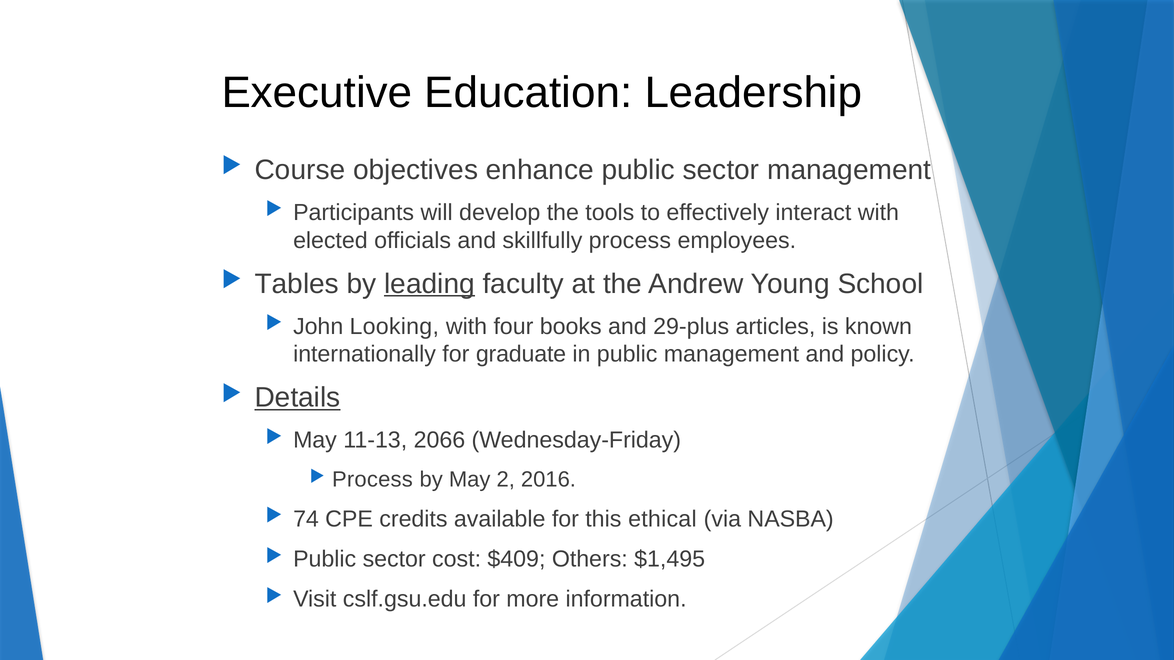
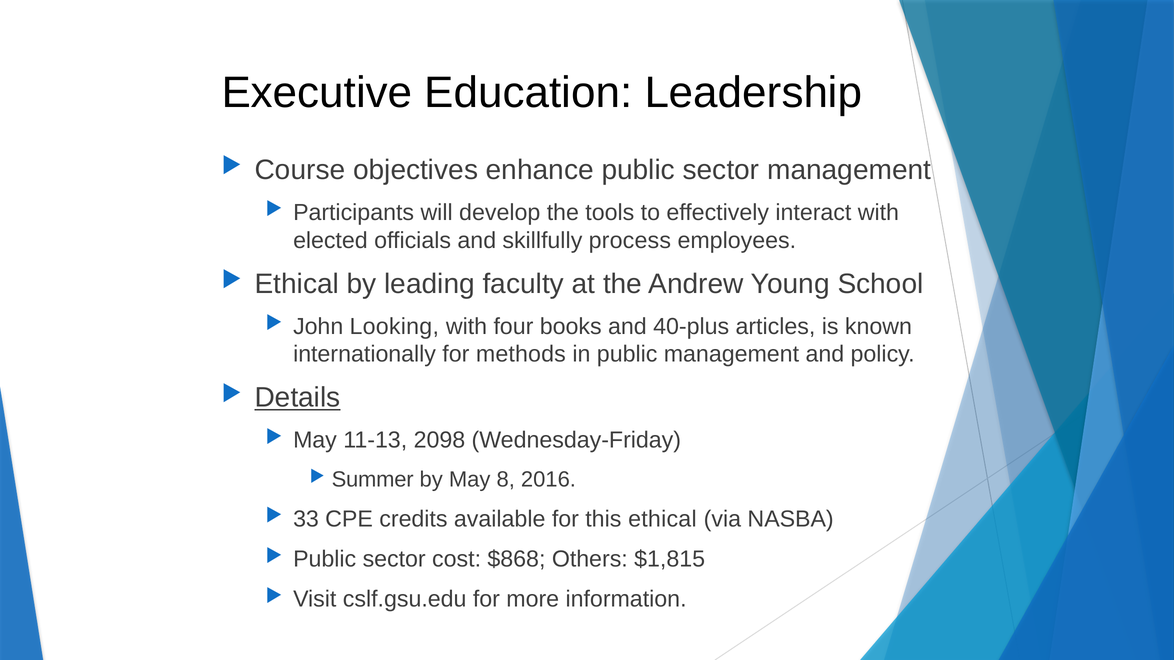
Tables: Tables -> Ethical (297, 284)
leading underline: present -> none (430, 284)
29-plus: 29-plus -> 40-plus (691, 327)
graduate: graduate -> methods (521, 354)
2066: 2066 -> 2098 (439, 441)
Process: Process -> Summer (373, 480)
2: 2 -> 8 (506, 480)
74: 74 -> 33 (306, 519)
$409: $409 -> $868 (516, 559)
$1,495: $1,495 -> $1,815 (670, 559)
